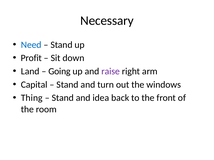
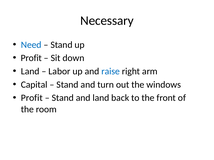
Going: Going -> Labor (59, 72)
raise colour: purple -> blue (111, 72)
Thing: Thing -> Profit (32, 98)
and idea: idea -> land (101, 98)
